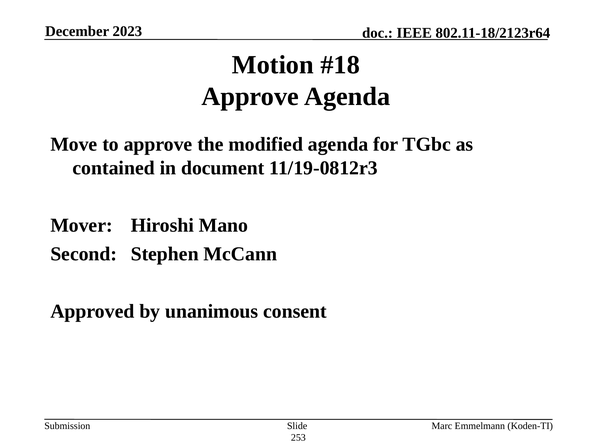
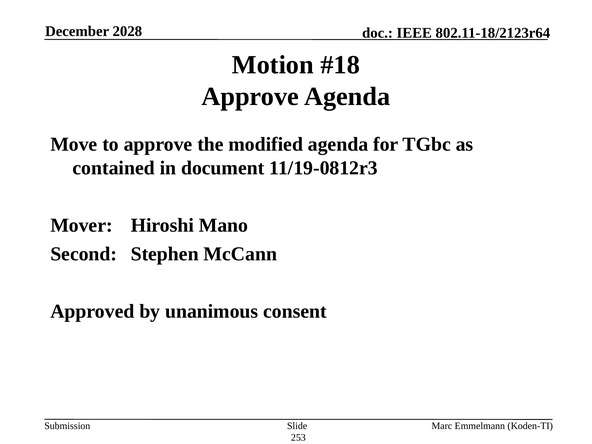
2023: 2023 -> 2028 (127, 31)
